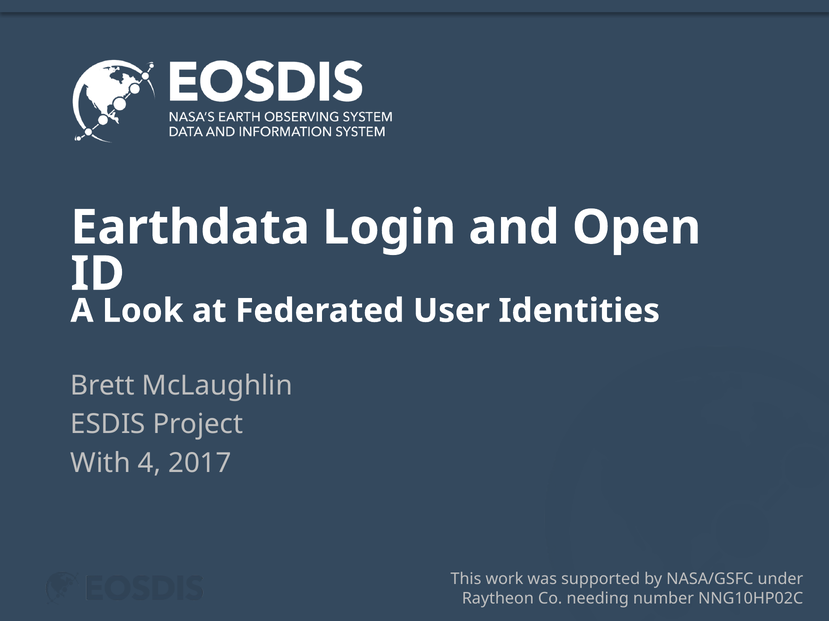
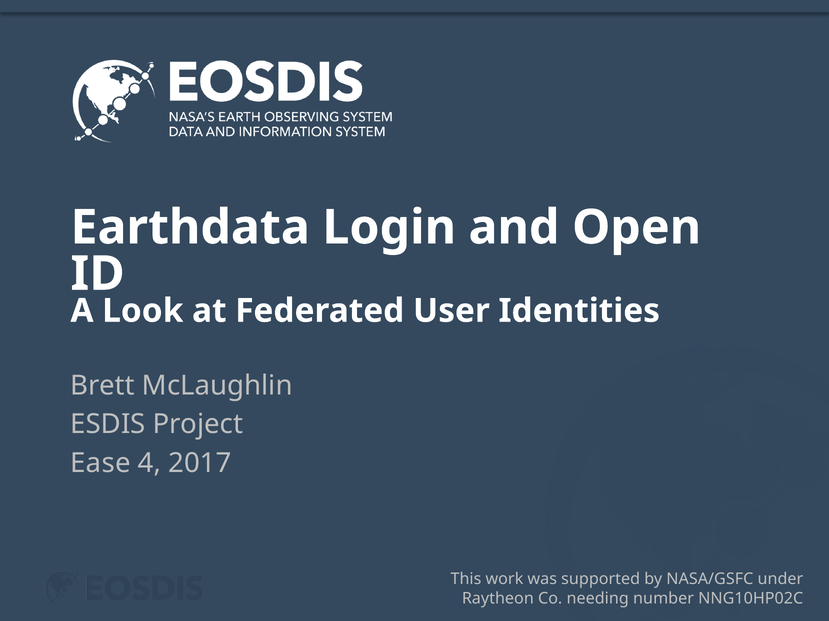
With: With -> Ease (101, 464)
